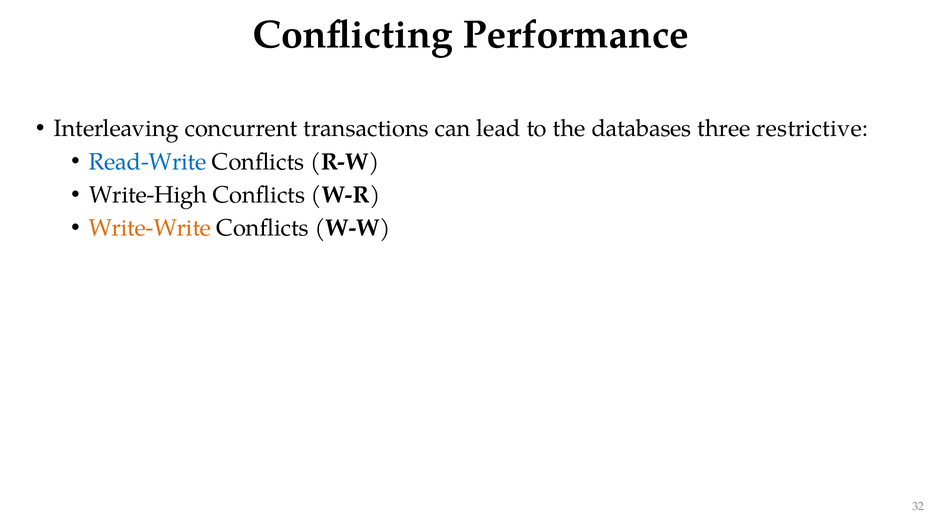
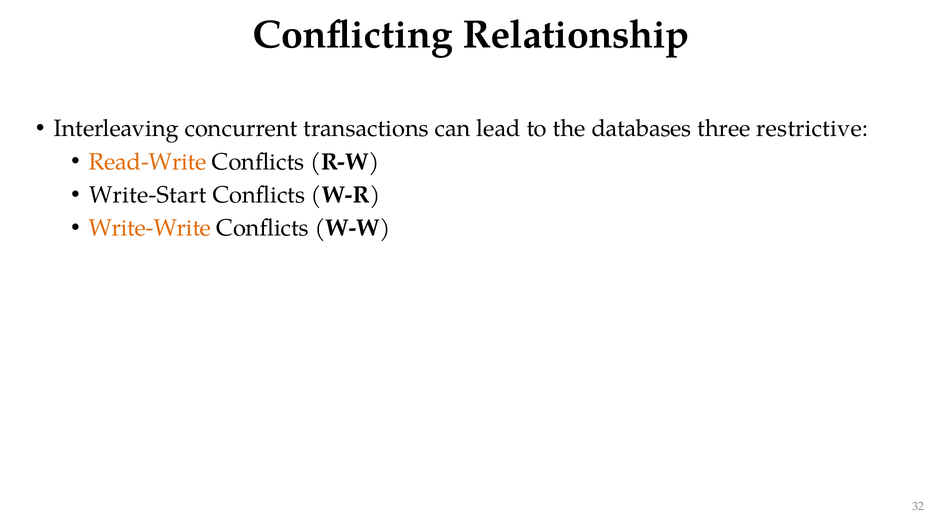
Performance: Performance -> Relationship (576, 35)
Read-Write colour: blue -> orange (148, 162)
Write-High: Write-High -> Write-Start (148, 195)
